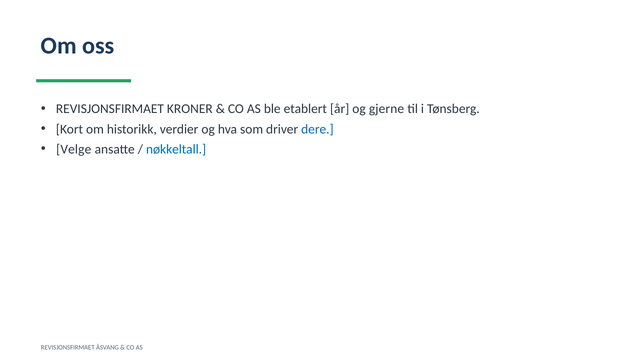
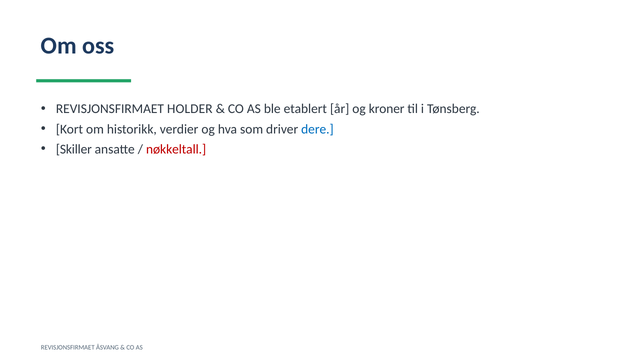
KRONER: KRONER -> HOLDER (190, 109)
gjerne: gjerne -> kroner (387, 109)
Velge: Velge -> Skiller (74, 149)
nøkkeltall colour: blue -> red (176, 149)
